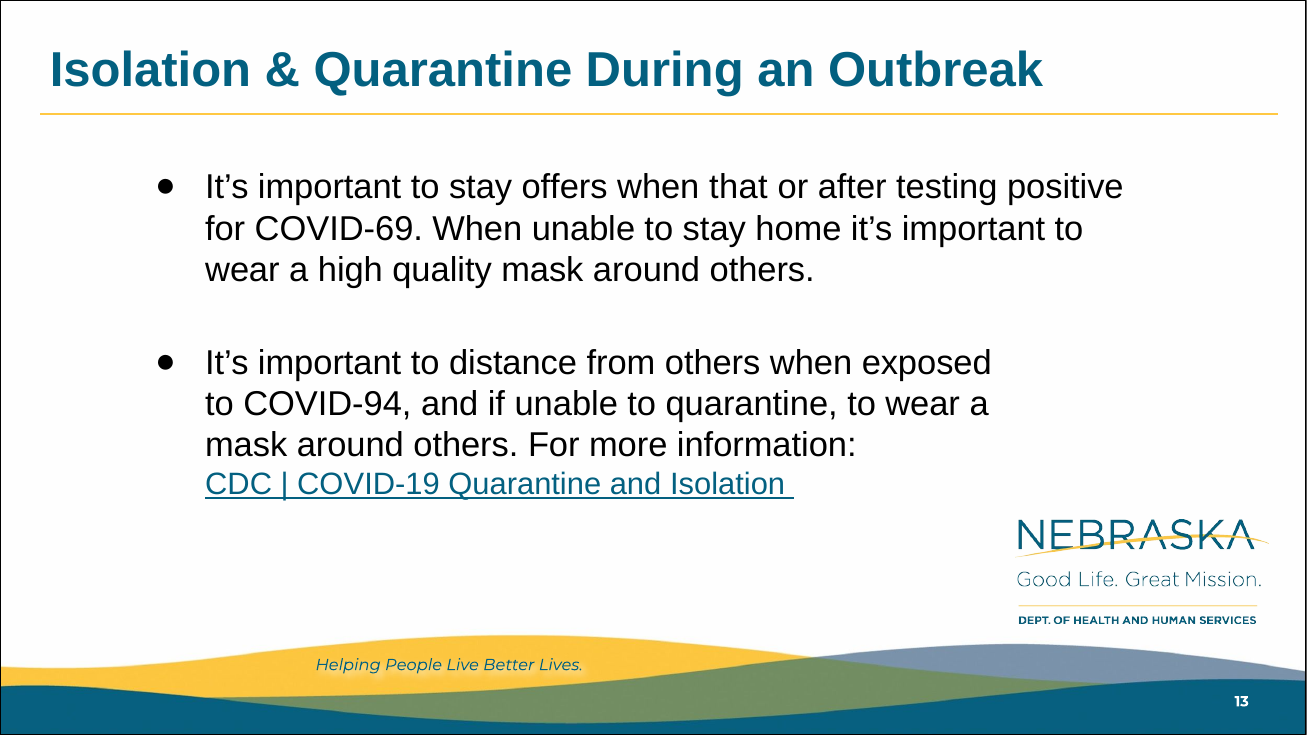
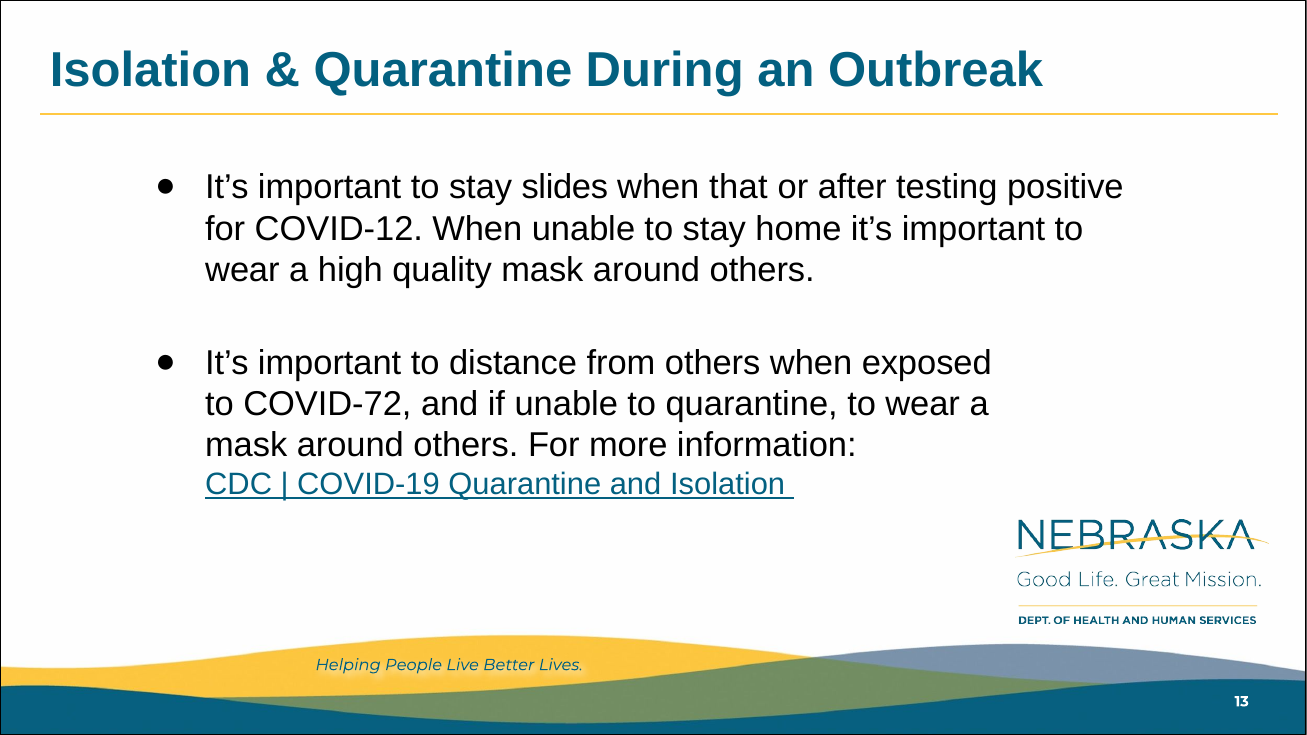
offers: offers -> slides (565, 188)
COVID-69: COVID-69 -> COVID-12 (339, 229)
COVID-94: COVID-94 -> COVID-72 (327, 404)
